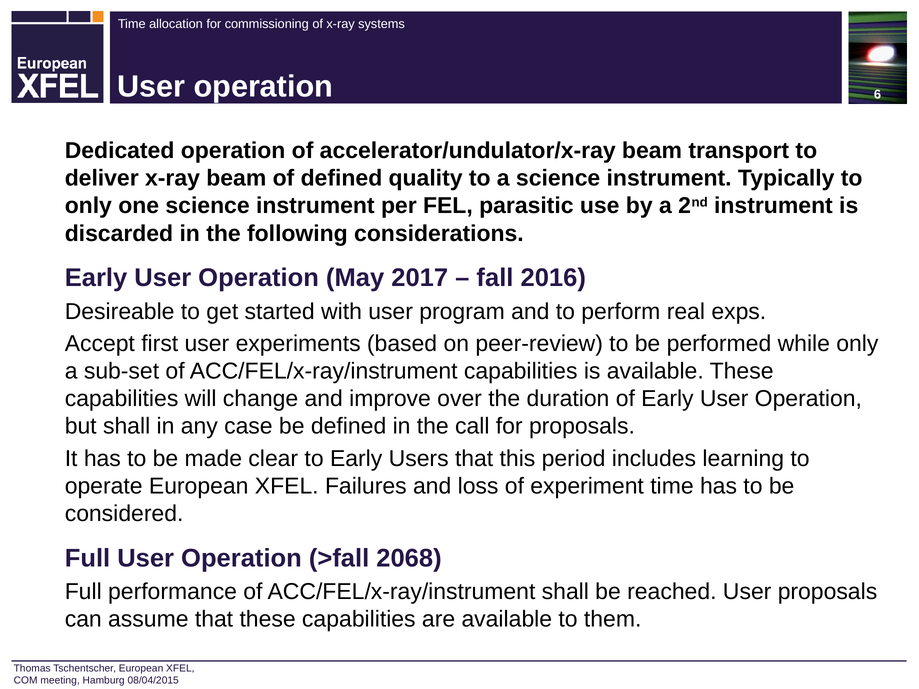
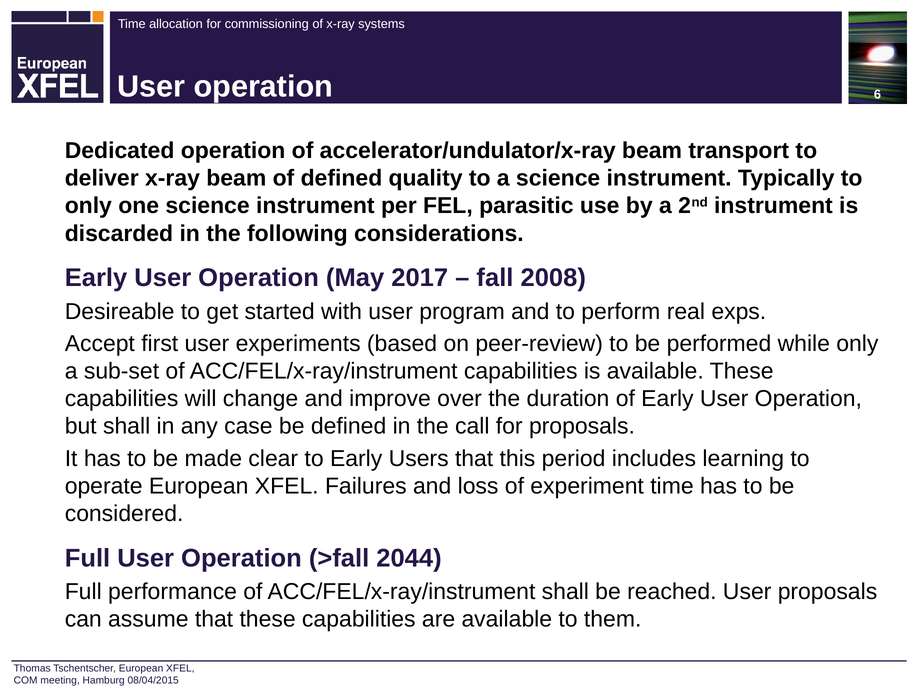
2016: 2016 -> 2008 (553, 278)
2068: 2068 -> 2044 (409, 558)
